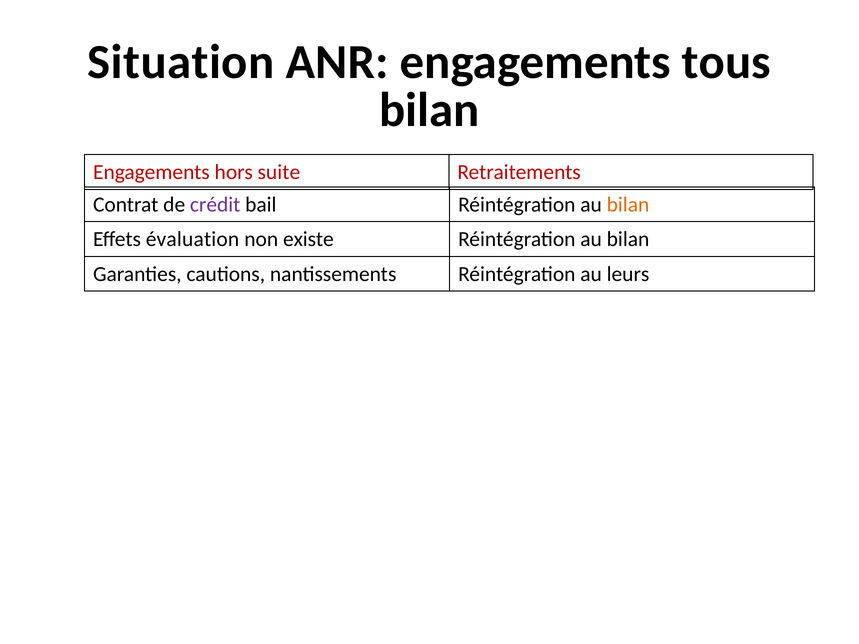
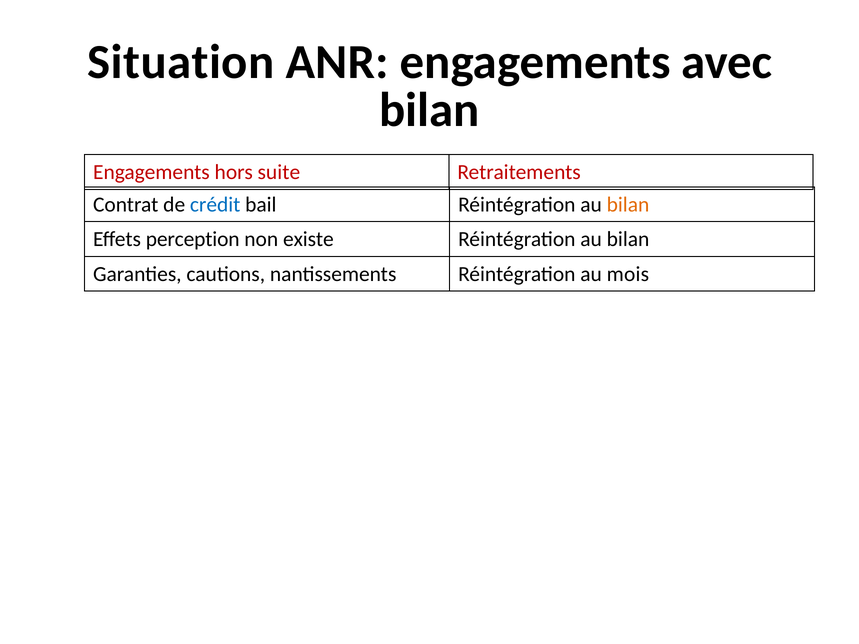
tous: tous -> avec (727, 62)
crédit colour: purple -> blue (215, 205)
évaluation: évaluation -> perception (193, 239)
leurs: leurs -> mois (628, 274)
